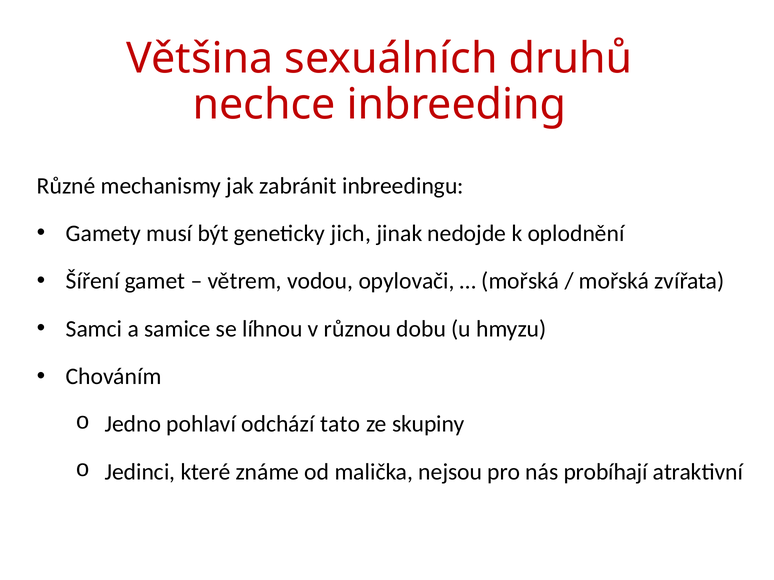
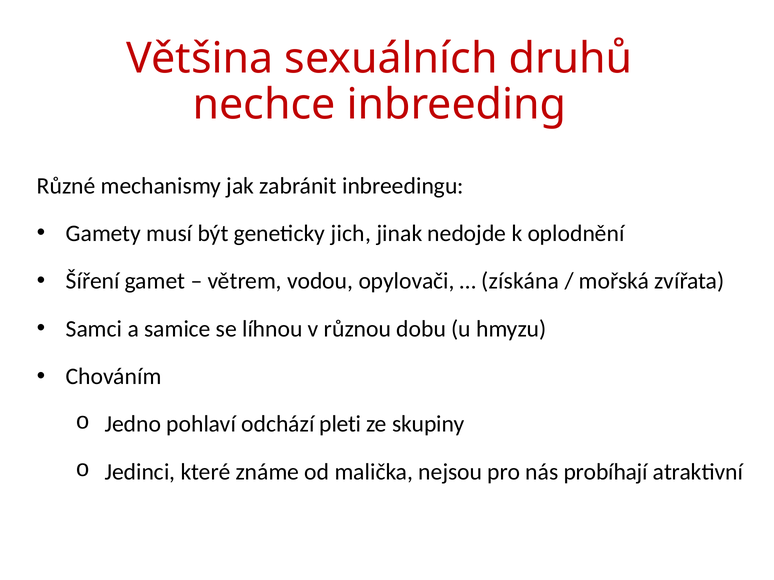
mořská: mořská -> získána (520, 281)
tato: tato -> pleti (340, 425)
